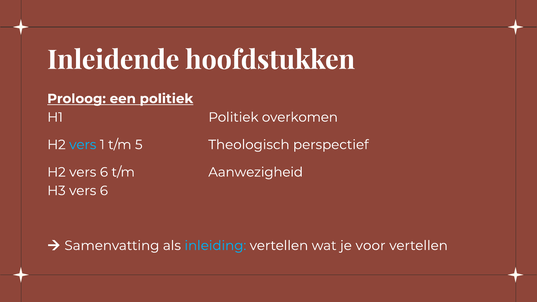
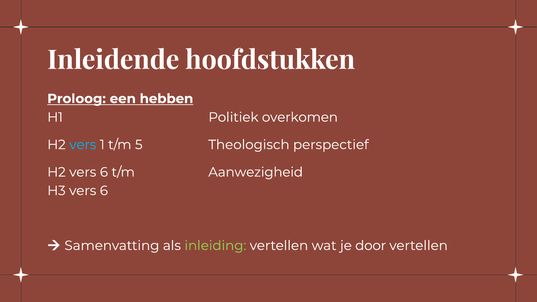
een politiek: politiek -> hebben (166, 99)
inleiding colour: light blue -> light green (215, 246)
voor: voor -> door (371, 246)
